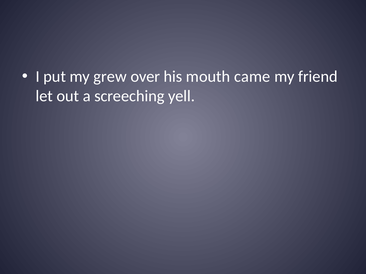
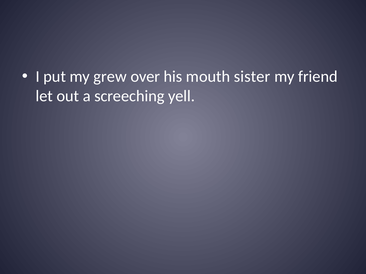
came: came -> sister (252, 77)
